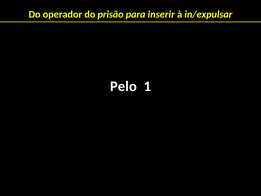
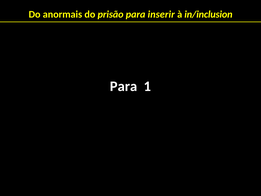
operador: operador -> anormais (62, 14)
in/expulsar: in/expulsar -> in/inclusion (208, 14)
Pelo: Pelo -> Para (124, 86)
